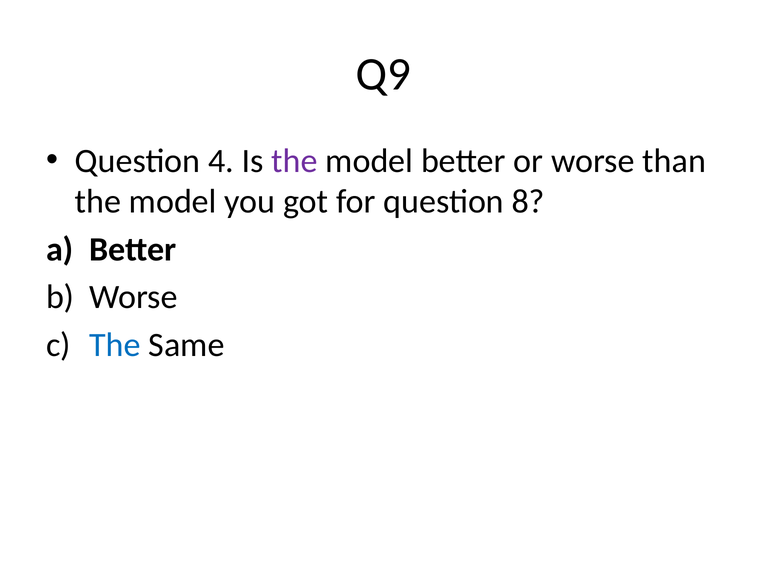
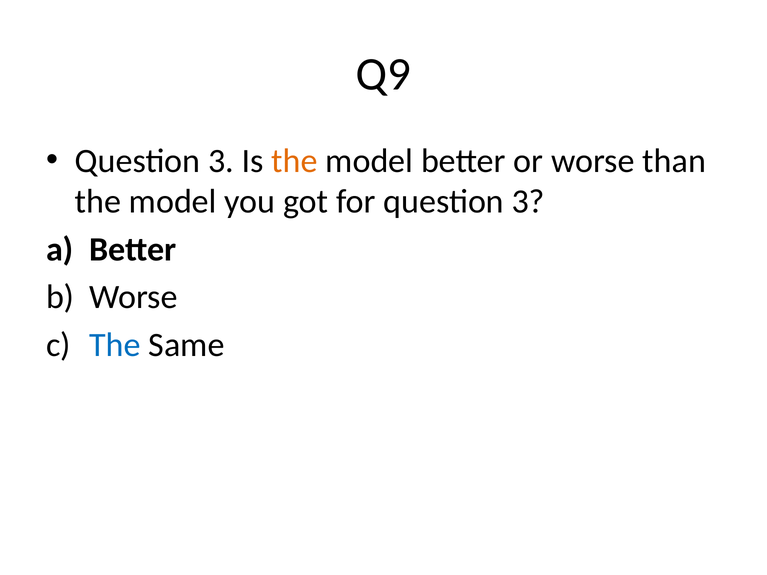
4: 4 -> 3 (221, 161)
the colour: purple -> orange (294, 161)
for question 8: 8 -> 3 (528, 202)
